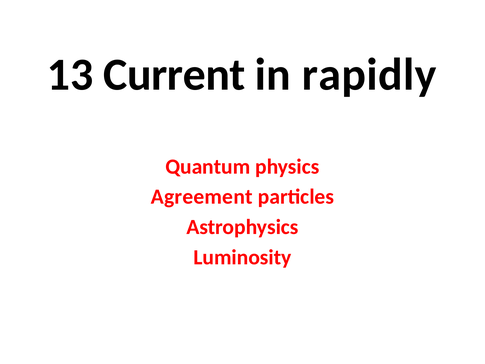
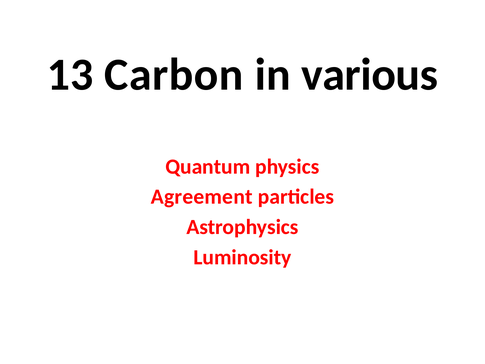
Current: Current -> Carbon (174, 74)
rapidly: rapidly -> various (370, 74)
